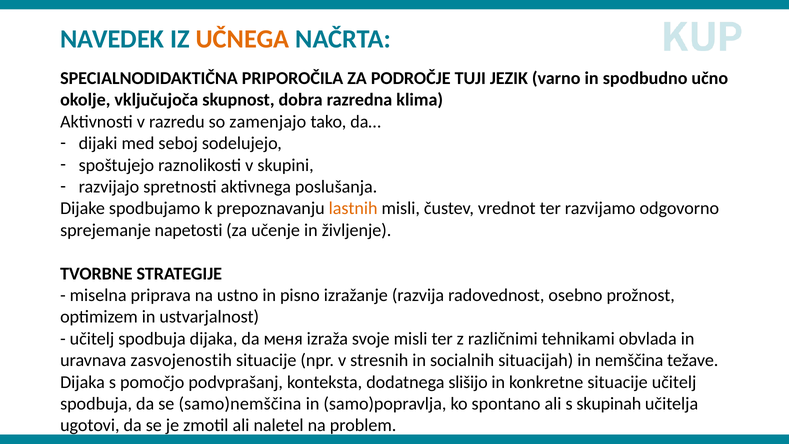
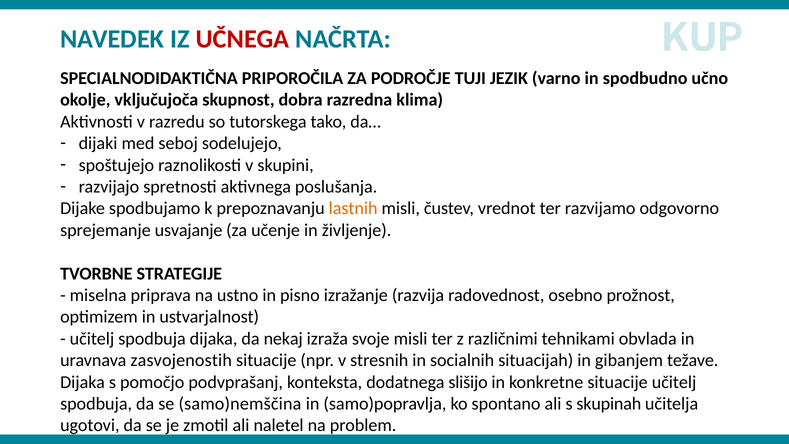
UČNEGA colour: orange -> red (243, 39)
zamenjajo: zamenjajo -> tutorskega (268, 122)
napetosti: napetosti -> usvajanje (189, 230)
меня: меня -> nekaj (283, 339)
nemščina: nemščina -> gibanjem (629, 360)
